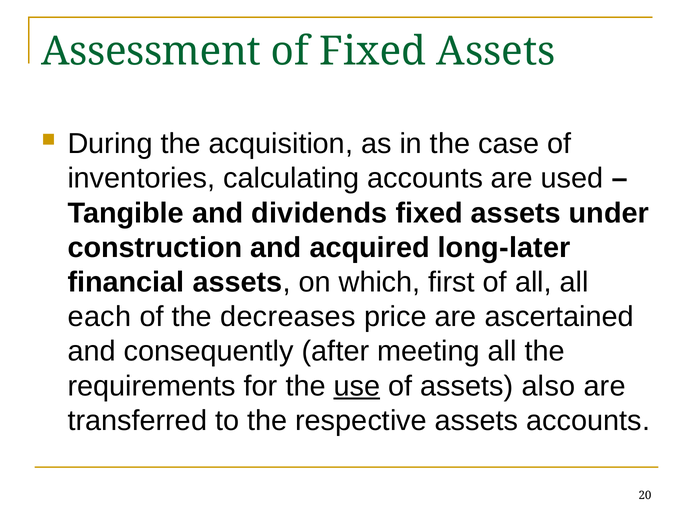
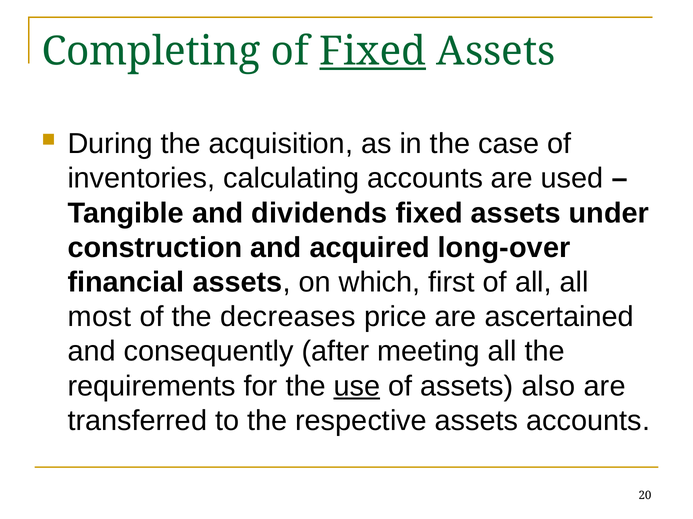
Assessment: Assessment -> Completing (151, 52)
Fixed underline: none -> present (373, 52)
long-later: long-later -> long-over (504, 248)
each: each -> most (99, 317)
